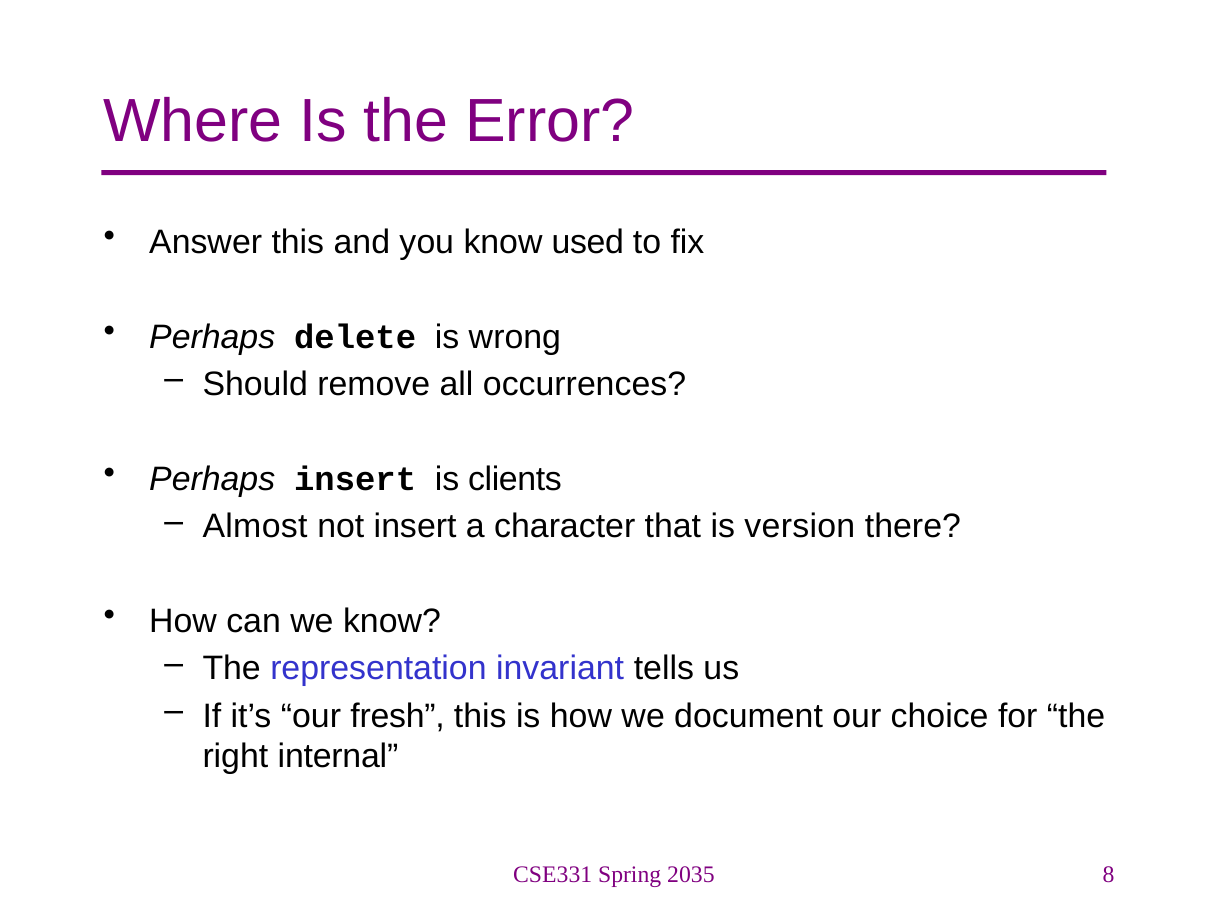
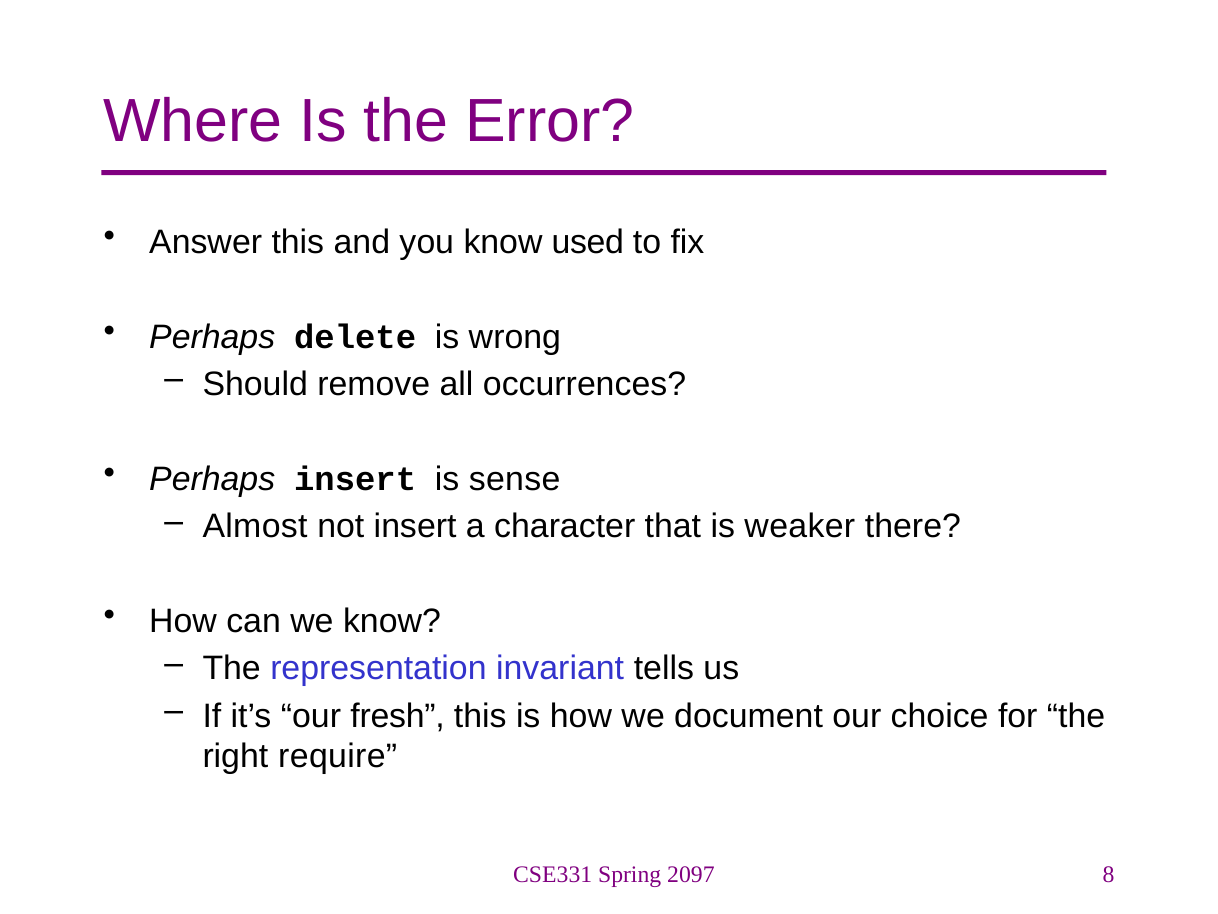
clients: clients -> sense (515, 479)
version: version -> weaker (800, 526)
internal: internal -> require (338, 756)
2035: 2035 -> 2097 (691, 875)
